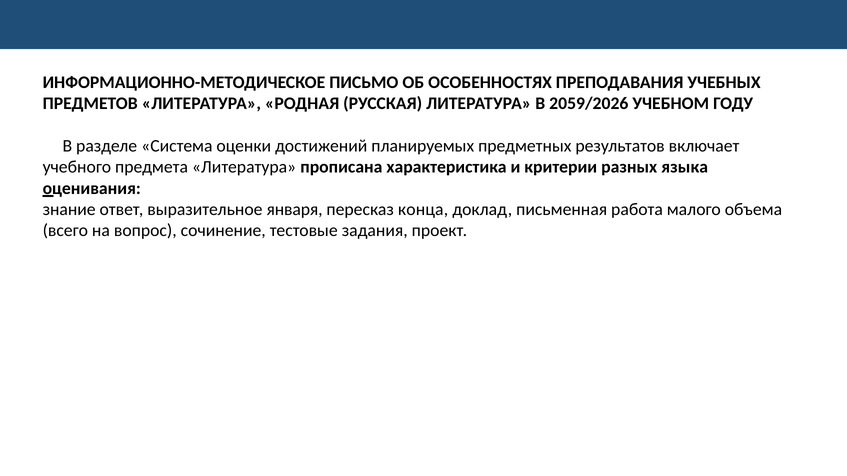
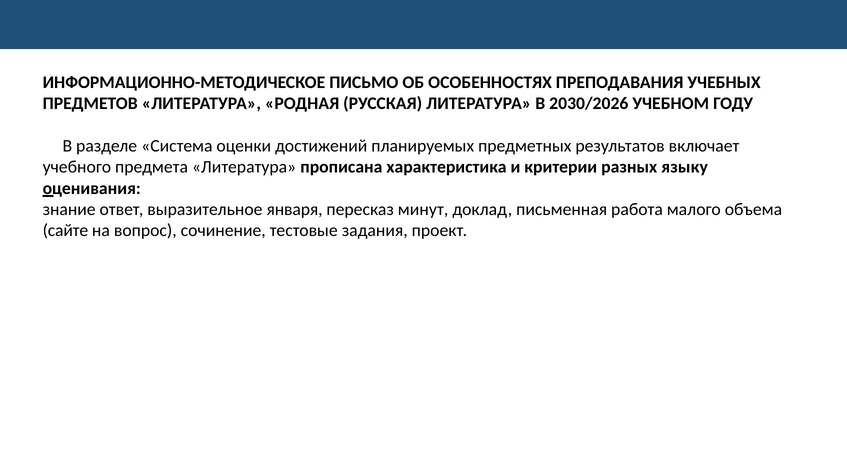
2059/2026: 2059/2026 -> 2030/2026 (589, 104)
языка: языка -> языку (685, 167)
конца: конца -> минут (423, 210)
всего: всего -> сайте (65, 231)
